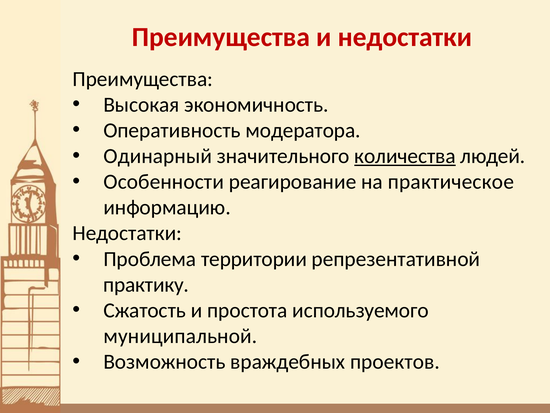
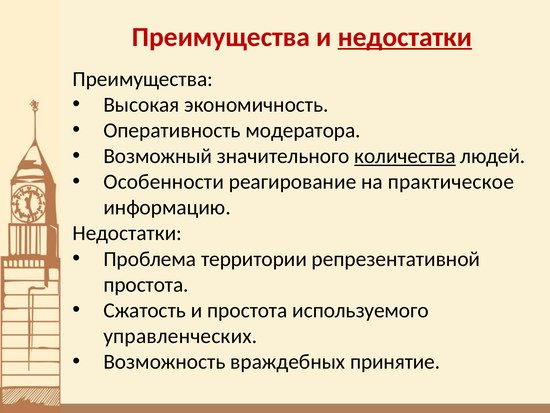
недостатки underline: none -> present (405, 37)
Одинарный: Одинарный -> Возможный (158, 156)
практику: практику -> простота (146, 284)
муниципальной: муниципальной -> управленческих (180, 336)
проектов: проектов -> принятие (395, 361)
